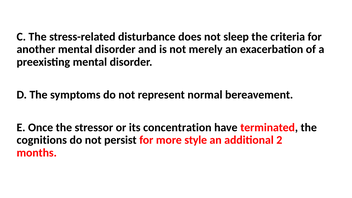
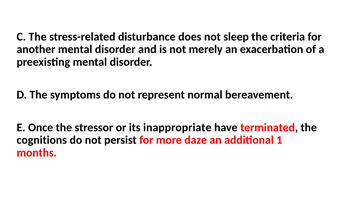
concentration: concentration -> inappropriate (177, 127)
style: style -> daze (196, 140)
2: 2 -> 1 (279, 140)
